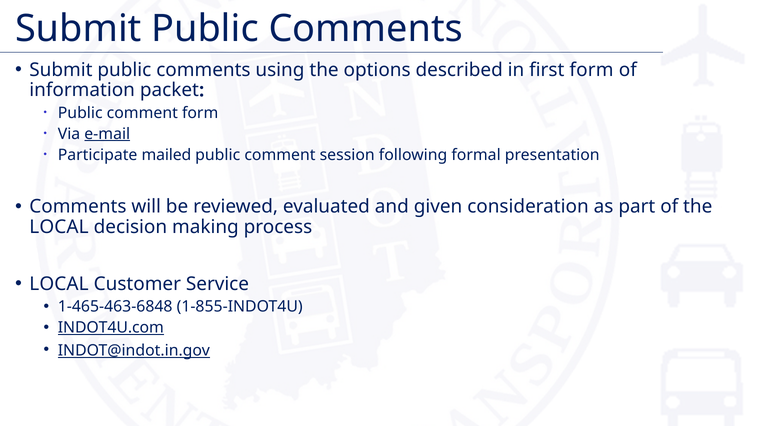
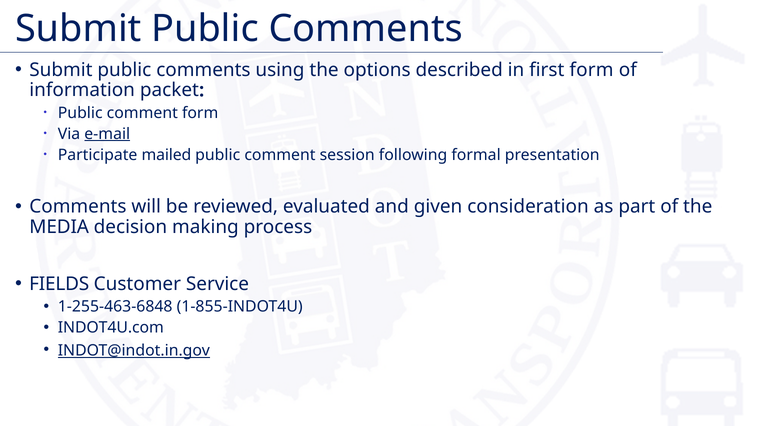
LOCAL: LOCAL -> MEDIA (59, 227)
LOCAL: LOCAL -> FIELDS (59, 284)
1-465-463-6848: 1-465-463-6848 -> 1-255-463-6848 (115, 307)
INDOT4U.com underline: present -> none (111, 328)
